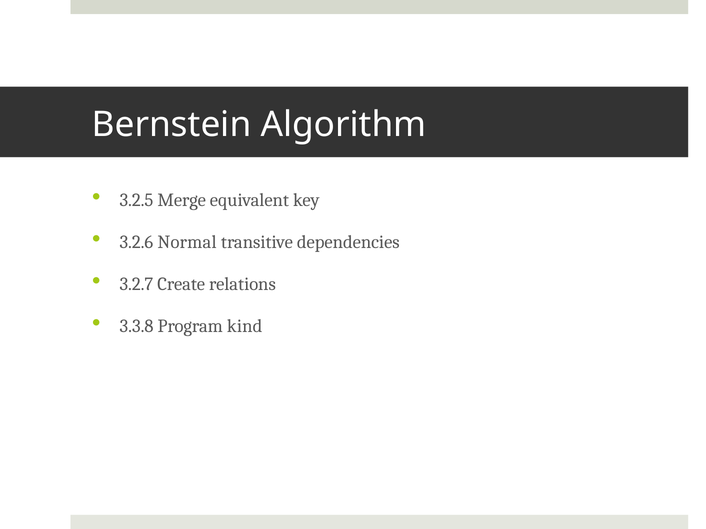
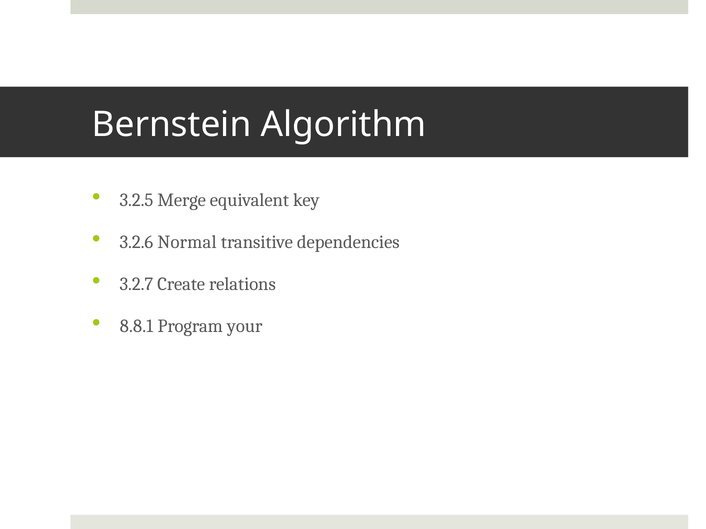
3.3.8: 3.3.8 -> 8.8.1 (136, 326)
kind: kind -> your (245, 326)
